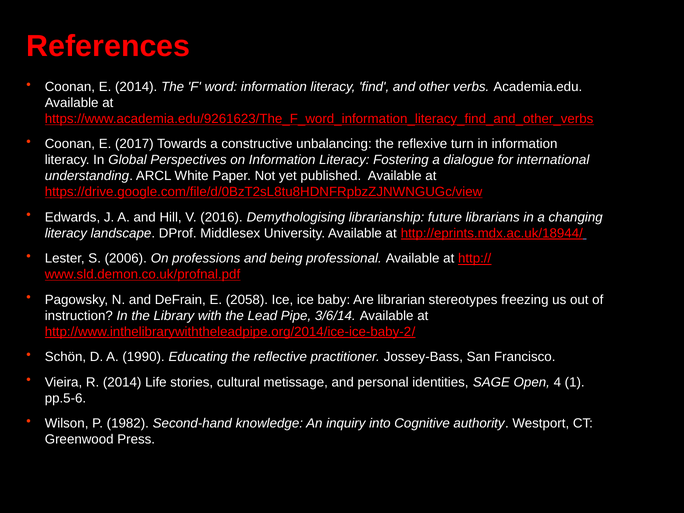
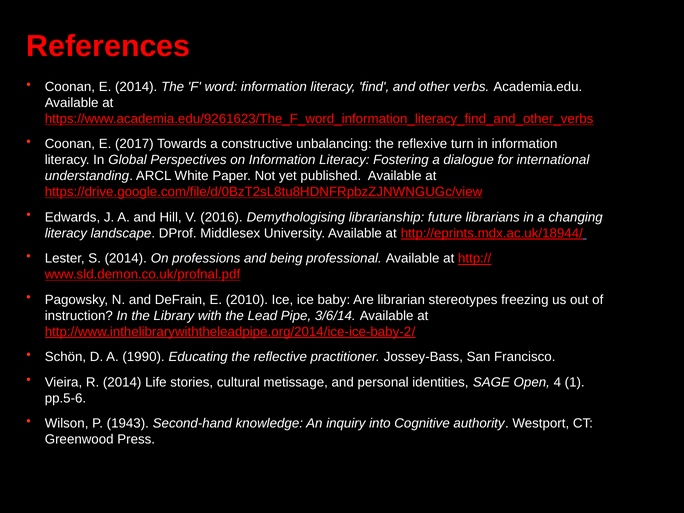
S 2006: 2006 -> 2014 (126, 258)
2058: 2058 -> 2010 (247, 300)
1982: 1982 -> 1943 (128, 424)
